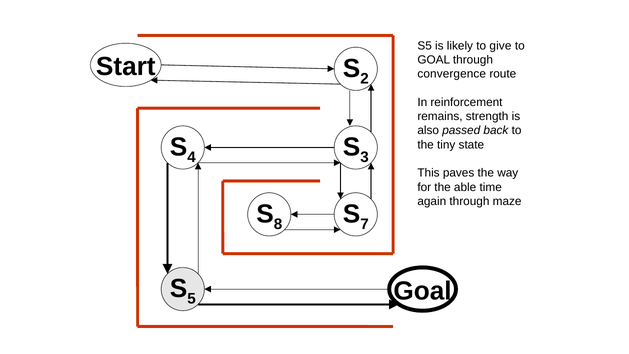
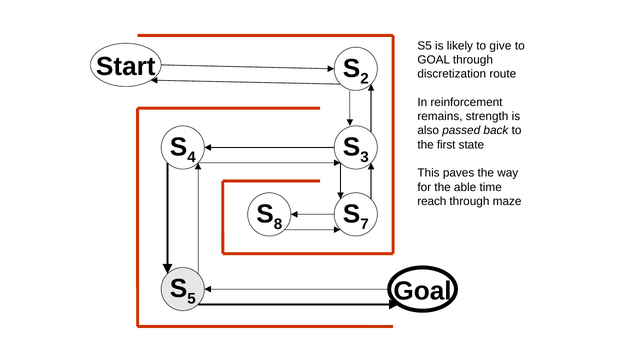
convergence: convergence -> discretization (452, 74)
tiny: tiny -> first (446, 145)
again: again -> reach (432, 201)
